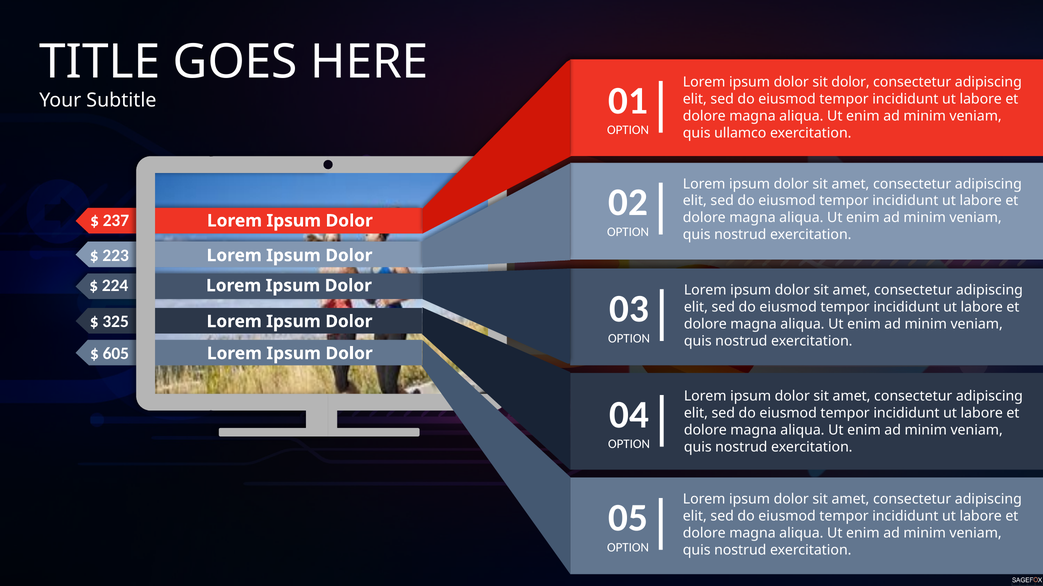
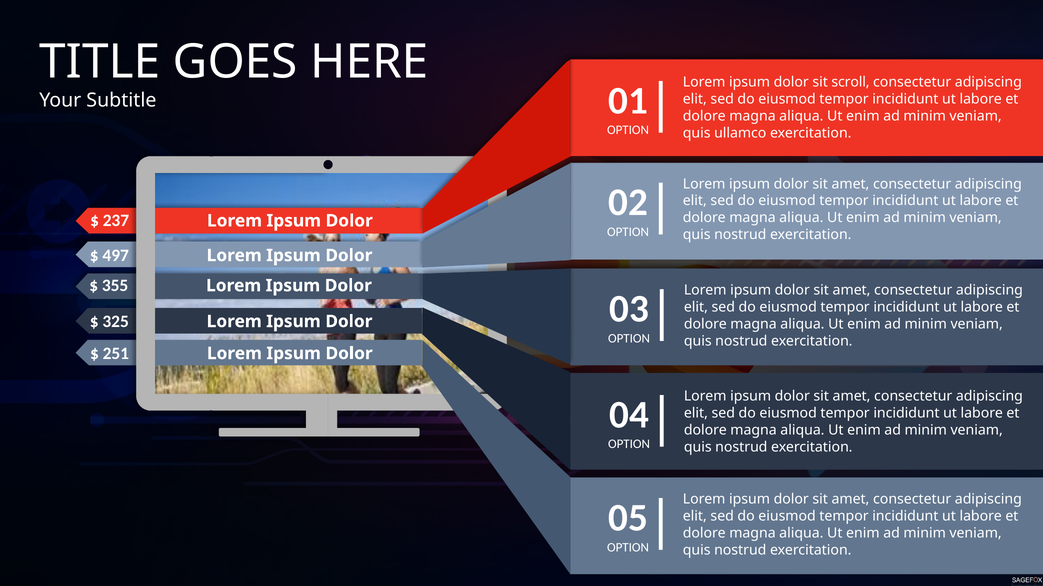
sit dolor: dolor -> scroll (851, 82)
223: 223 -> 497 (116, 256)
224: 224 -> 355 (115, 286)
605: 605 -> 251 (116, 354)
